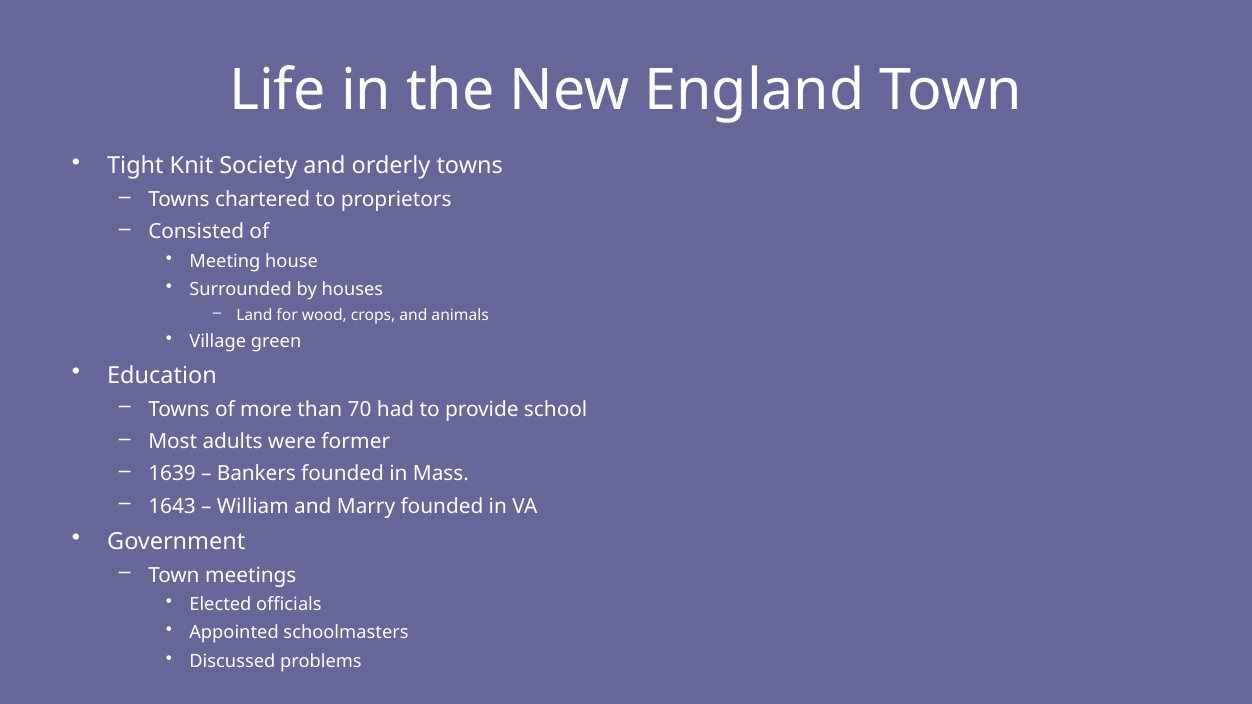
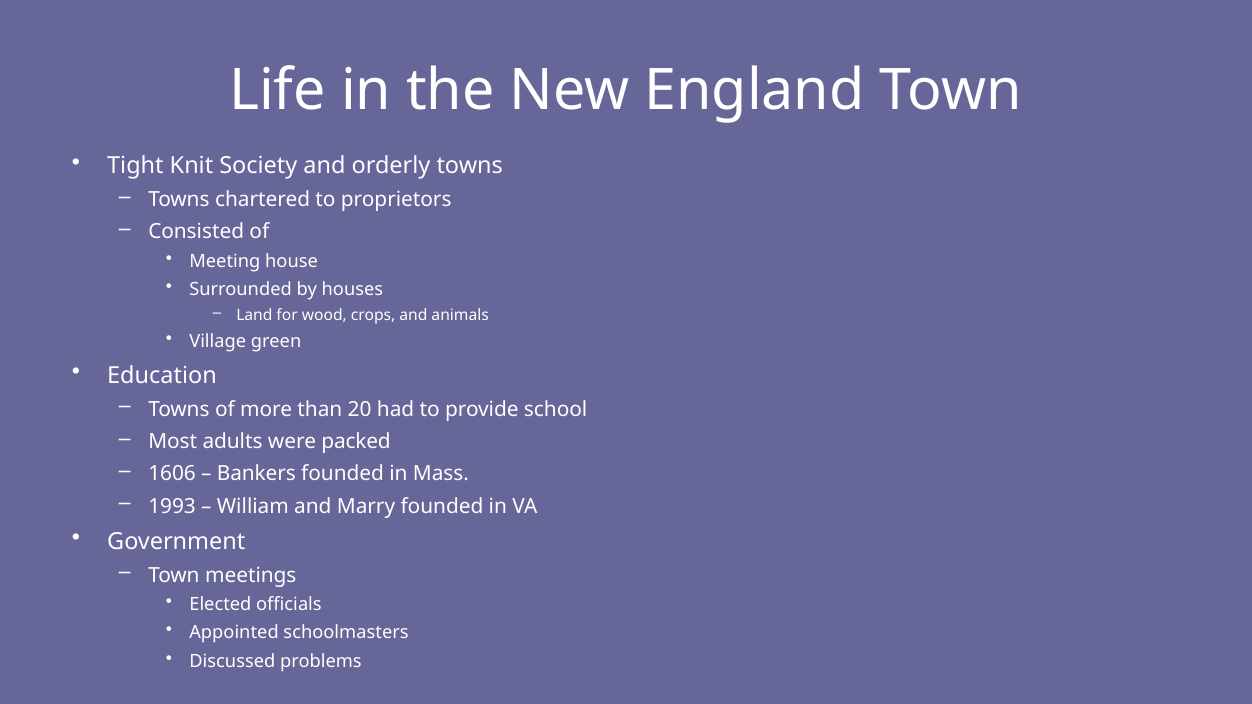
70: 70 -> 20 (360, 409)
former: former -> packed (356, 442)
1639: 1639 -> 1606 (172, 474)
1643: 1643 -> 1993 (172, 506)
